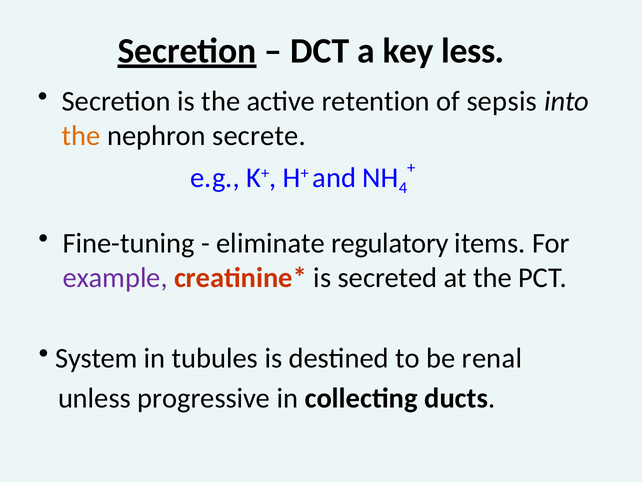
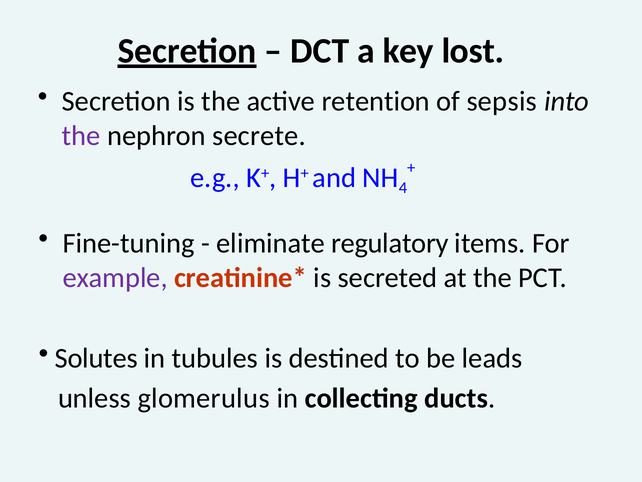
less: less -> lost (473, 51)
the colour: orange -> purple (81, 136)
System: System -> Solutes (96, 358)
renal: renal -> leads (492, 358)
progressive: progressive -> glomerulus (204, 398)
